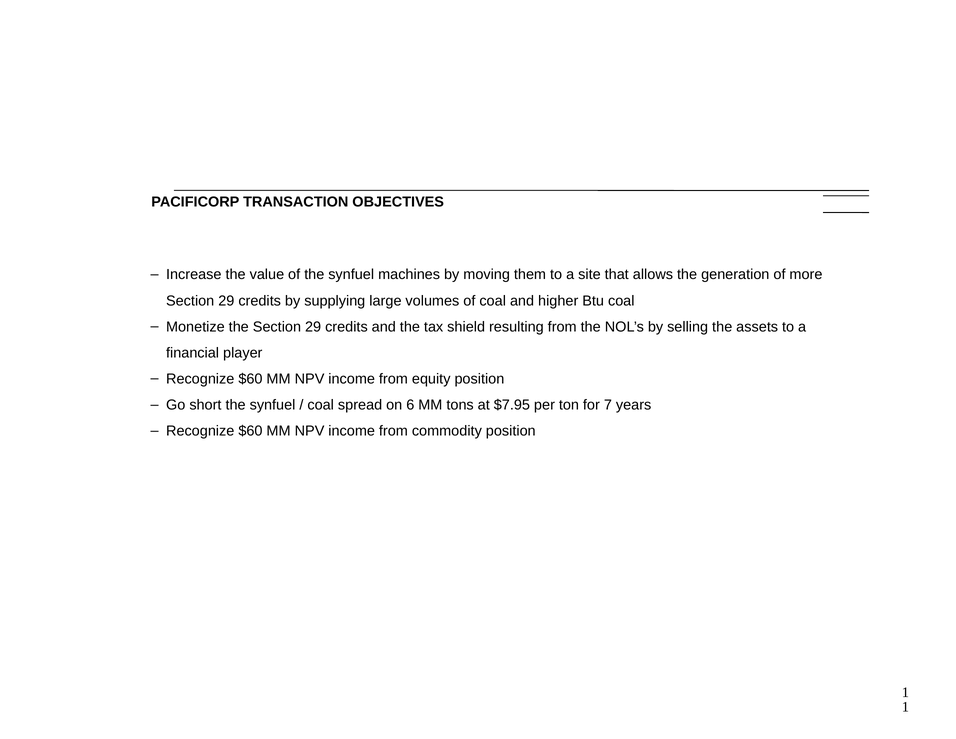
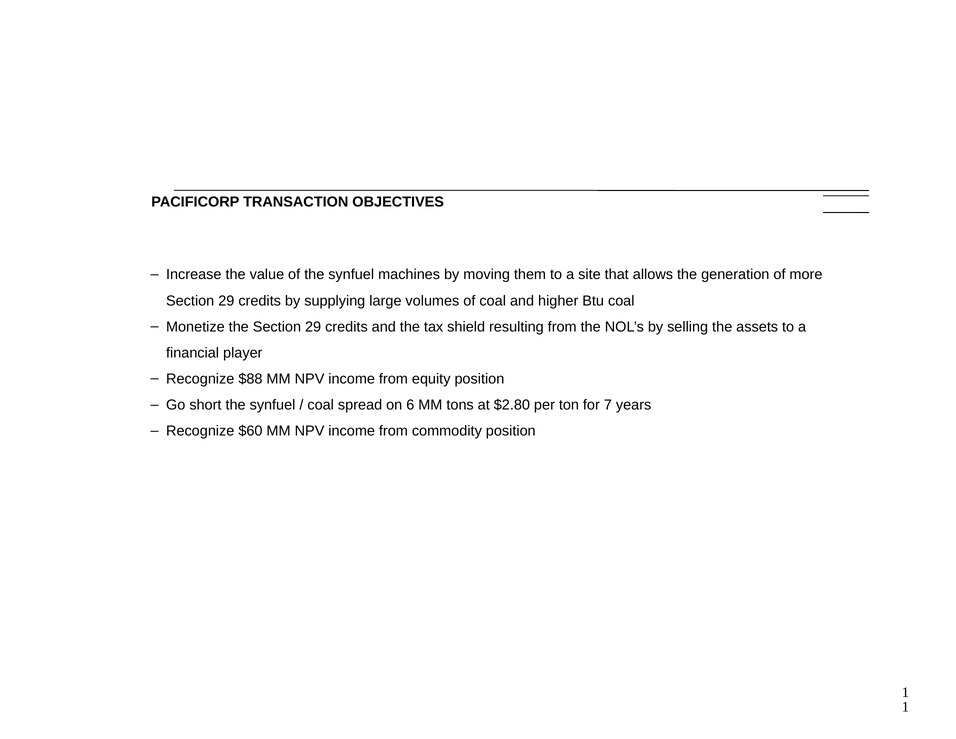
$60: $60 -> $88 (250, 379)
$7.95: $7.95 -> $2.80 (512, 405)
